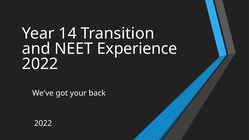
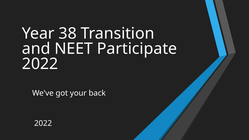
14: 14 -> 38 (68, 33)
Experience: Experience -> Participate (137, 49)
